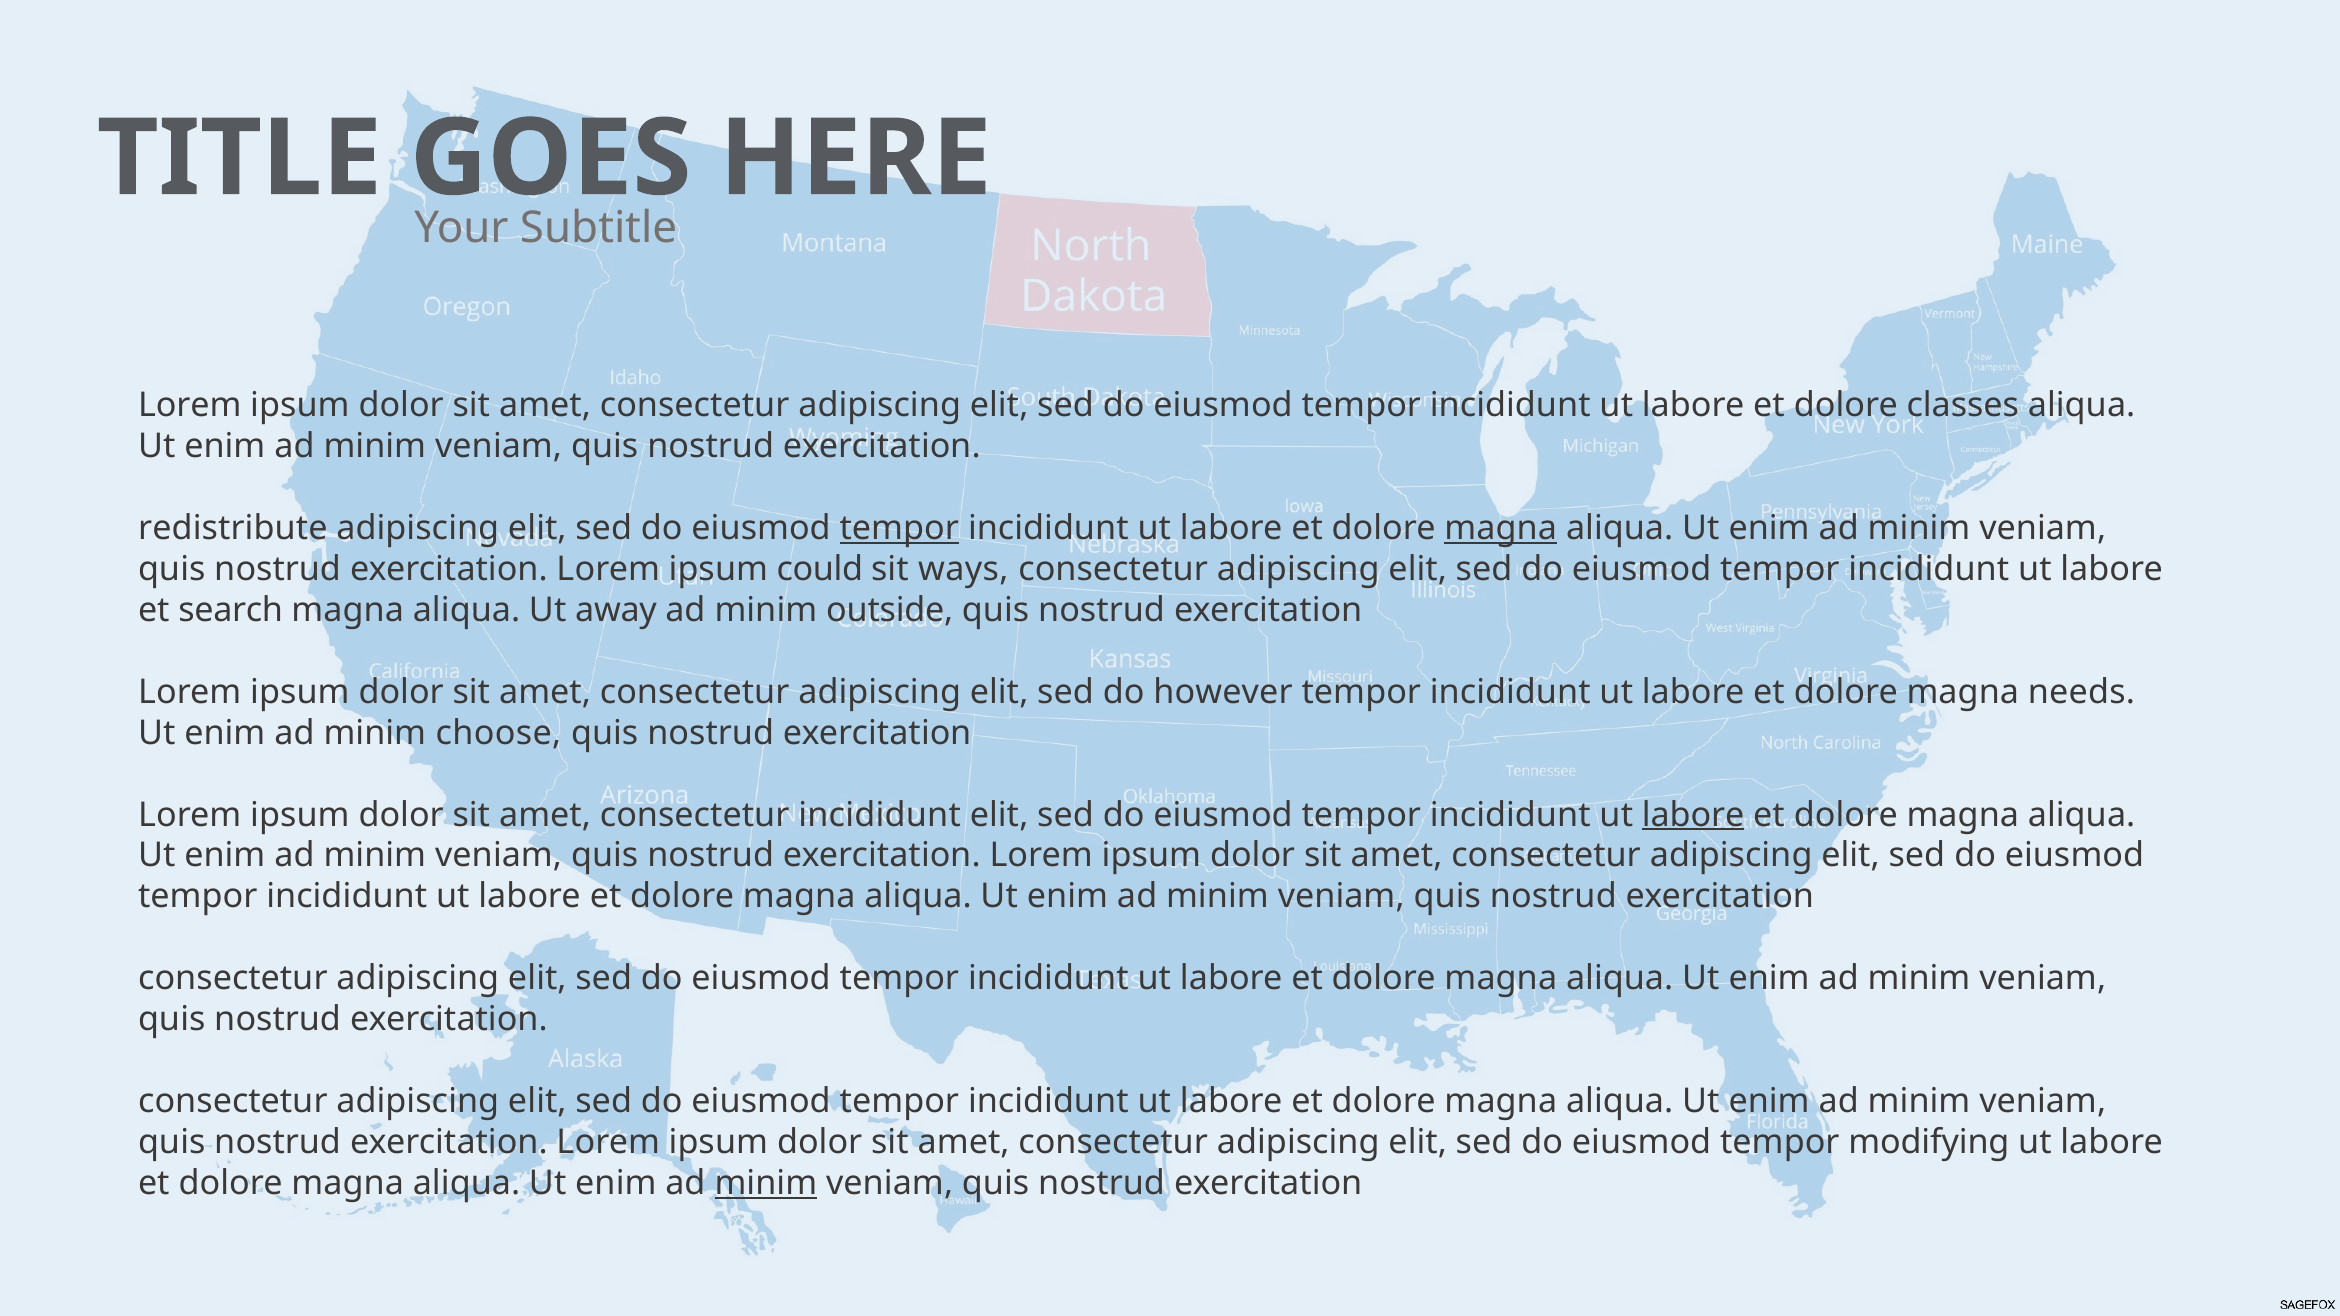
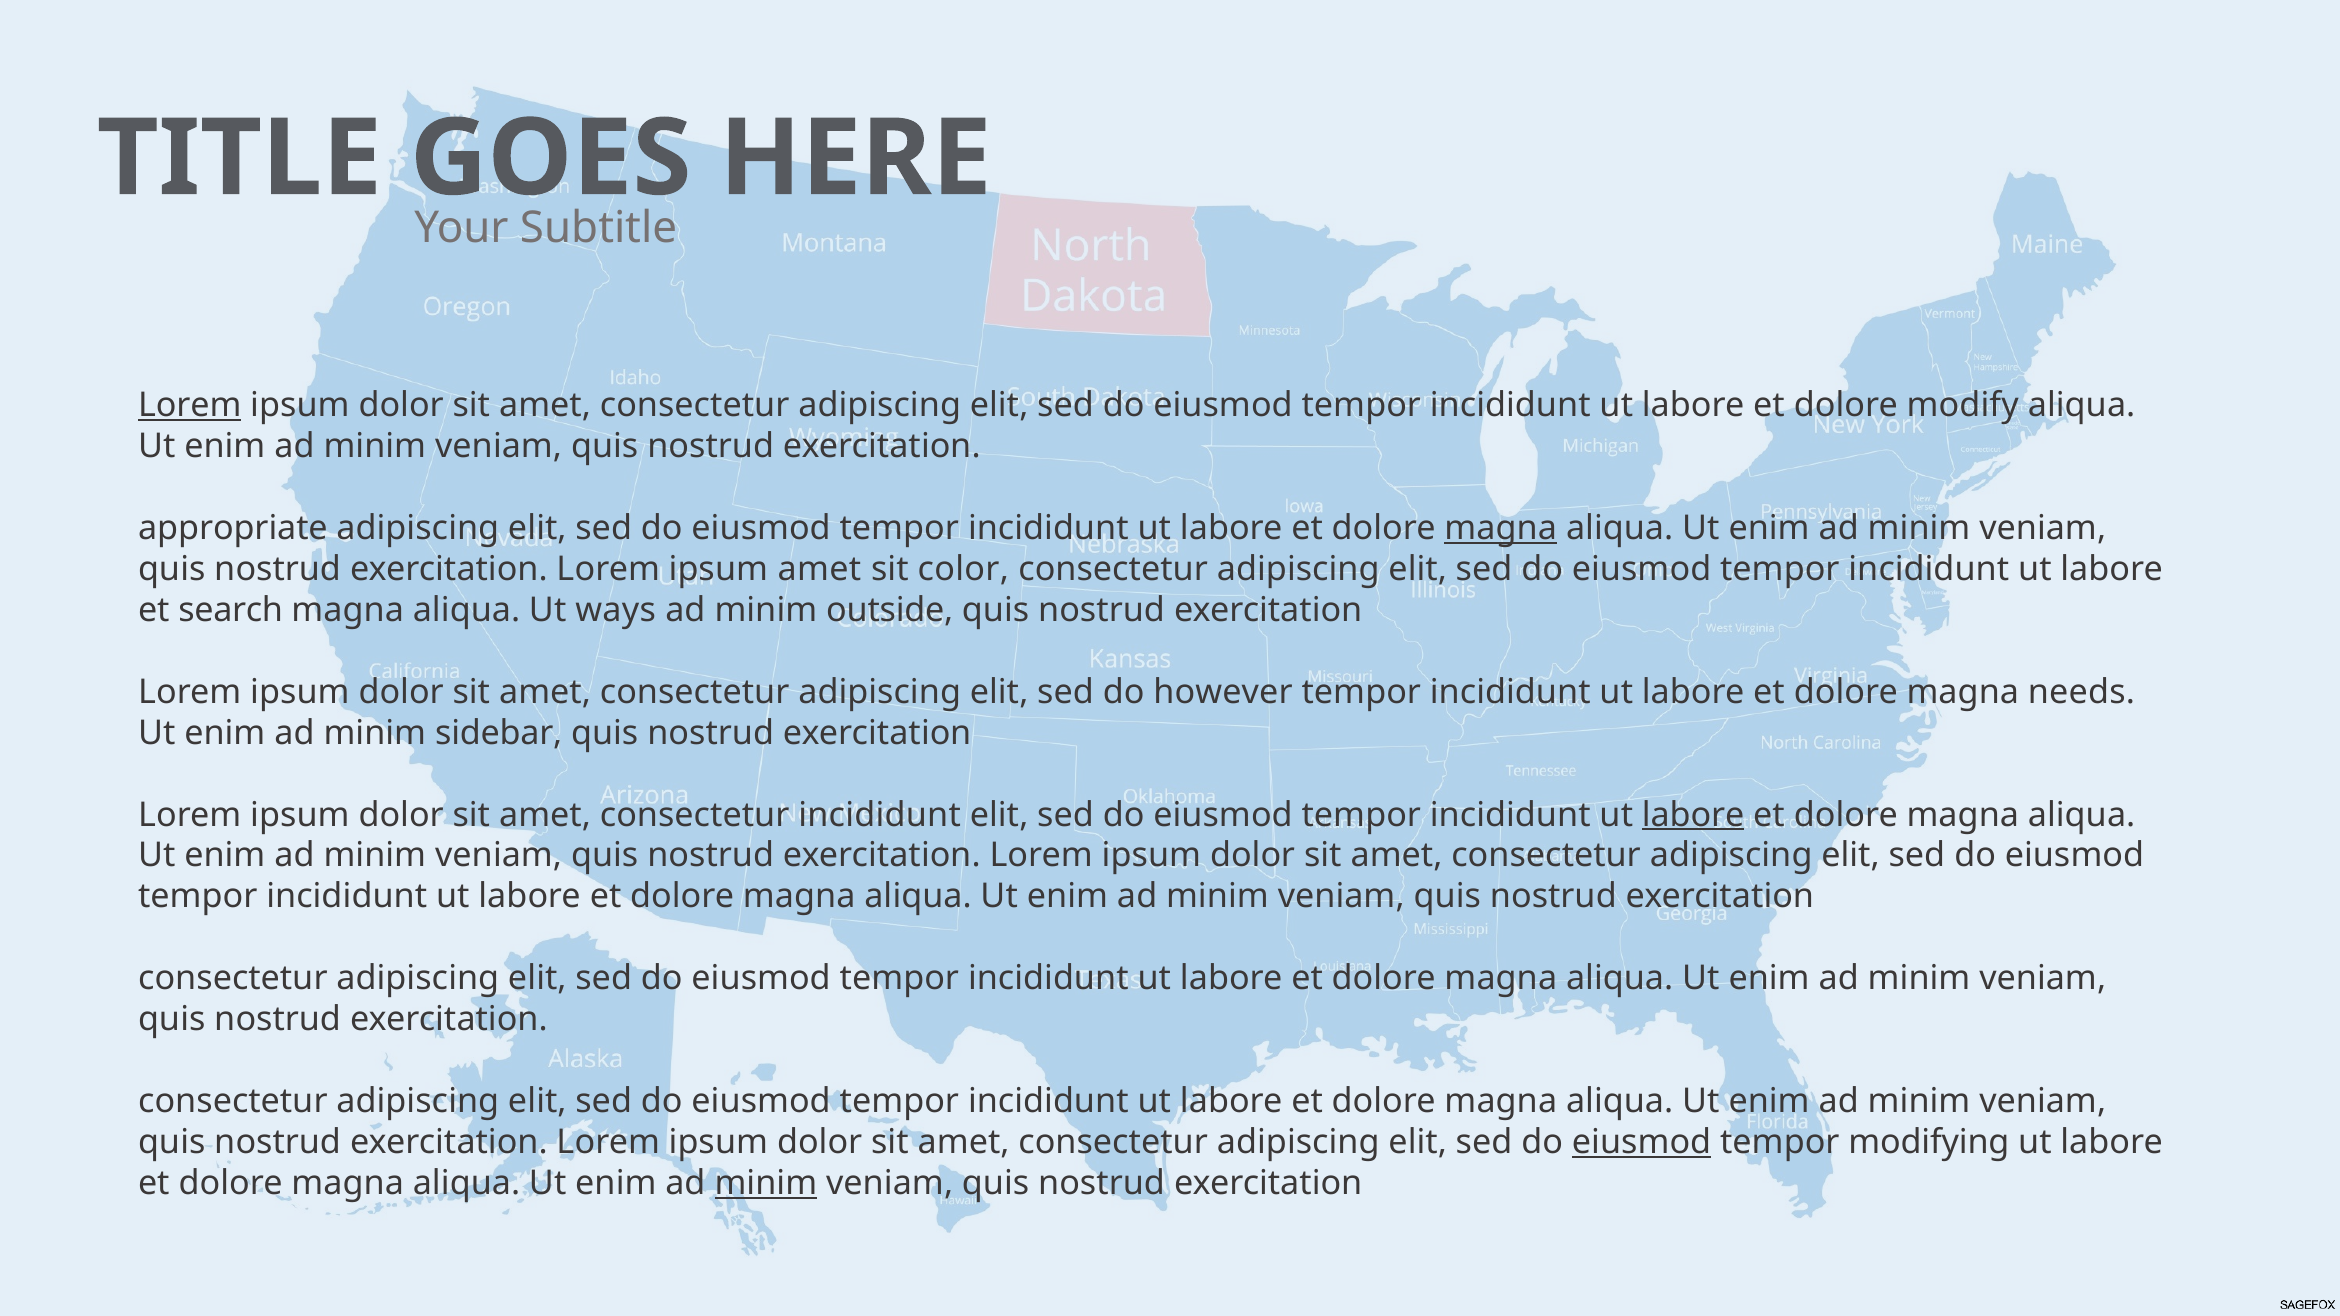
Lorem underline: none -> present (190, 405)
classes: classes -> modify (1963, 405)
redistribute: redistribute -> appropriate (233, 528)
tempor underline: present -> none (899, 528)
ipsum could: could -> amet (819, 569)
ways: ways -> color (963, 569)
away: away -> ways (616, 610)
choose: choose -> sidebar (499, 733)
eiusmod underline: none -> present (1642, 1143)
